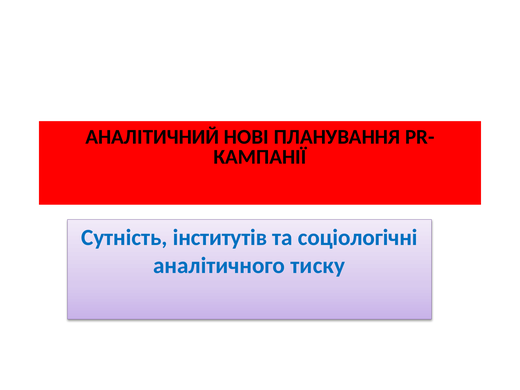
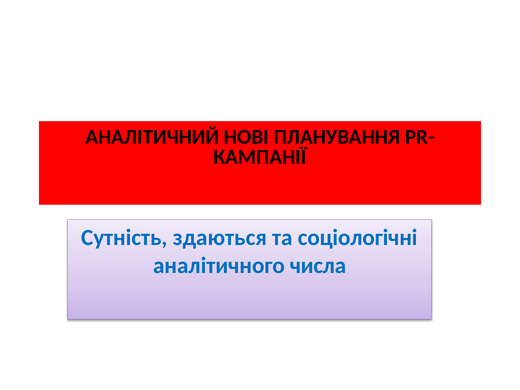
інститутів: інститутів -> здаються (220, 238)
тиску: тиску -> числа (318, 265)
